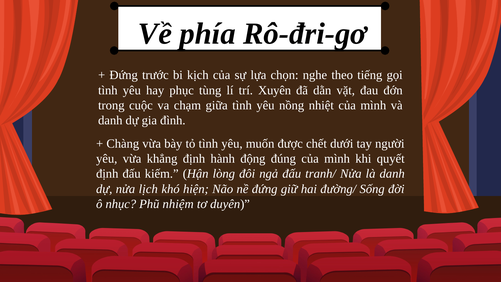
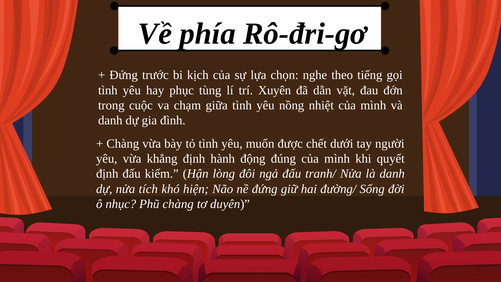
lịch: lịch -> tích (148, 189)
Phũ nhiệm: nhiệm -> chàng (178, 204)
